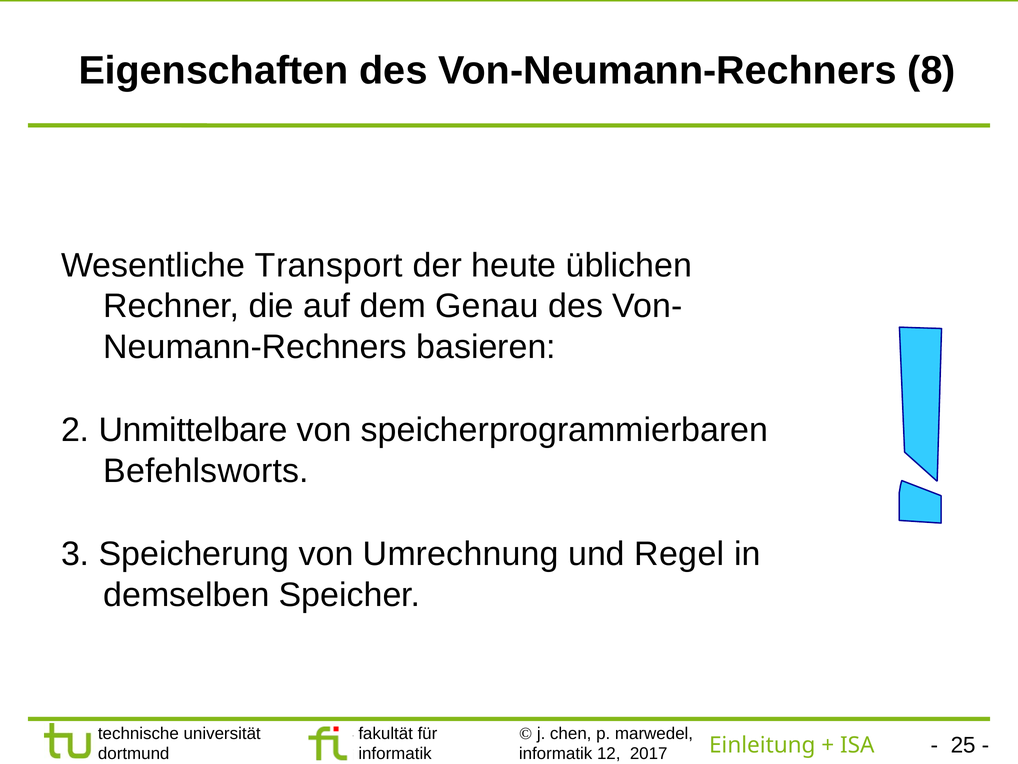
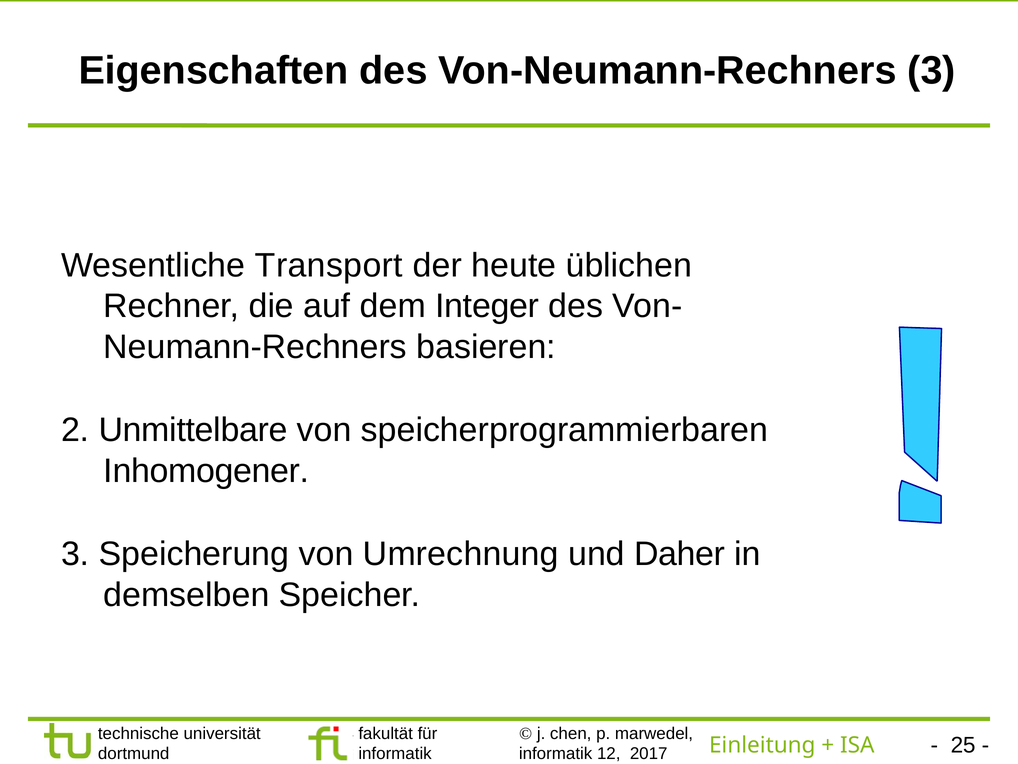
Von-Neumann-Rechners 8: 8 -> 3 (932, 71)
Genau: Genau -> Integer (487, 306)
Befehlsworts: Befehlsworts -> Inhomogener (206, 471)
Regel: Regel -> Daher (680, 554)
